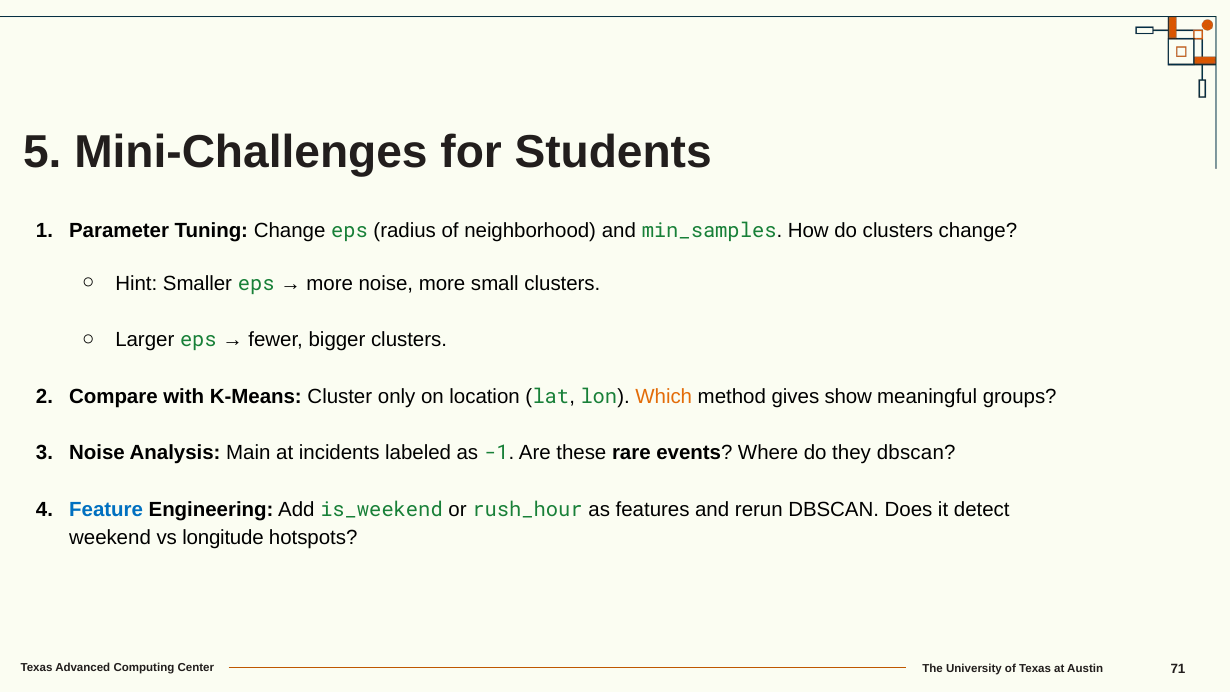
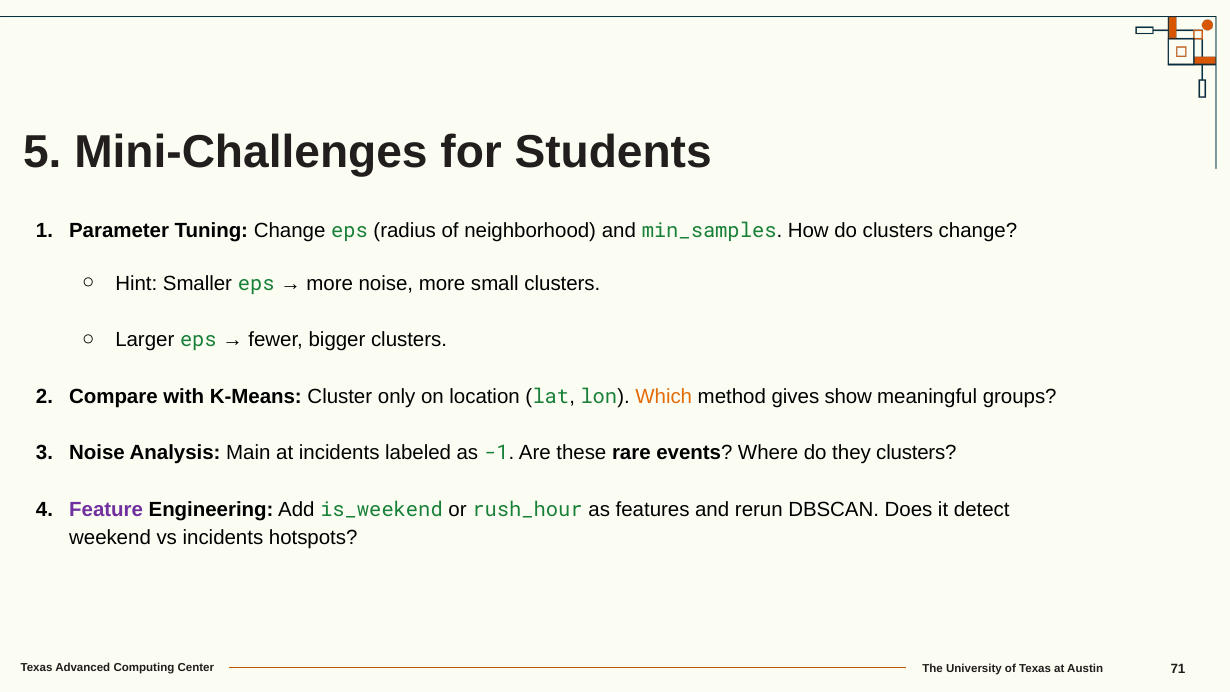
they dbscan: dbscan -> clusters (916, 453)
Feature colour: blue -> purple (106, 509)
vs longitude: longitude -> incidents (223, 538)
